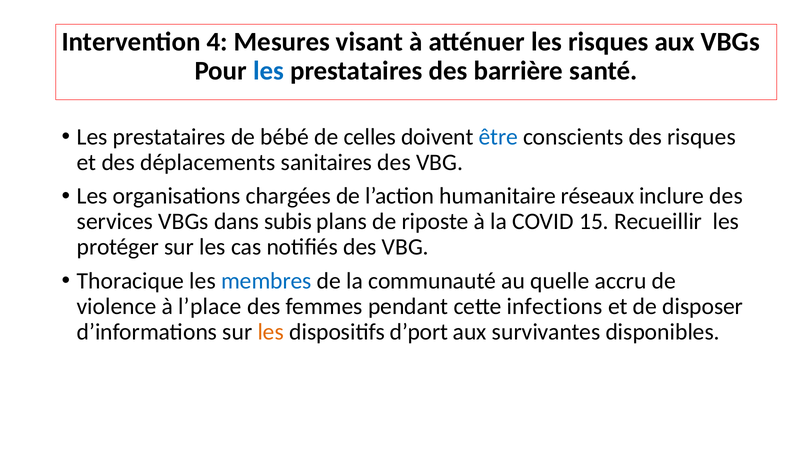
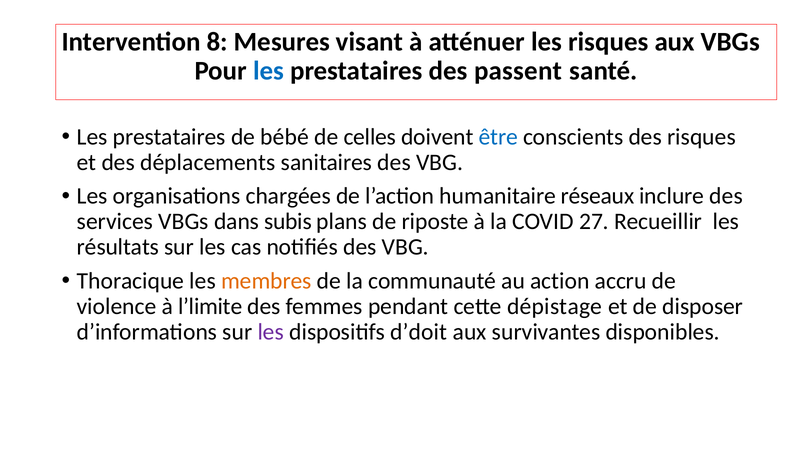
4: 4 -> 8 (217, 42)
barrière: barrière -> passent (518, 71)
15: 15 -> 27 (594, 222)
protéger: protéger -> résultats (118, 247)
membres colour: blue -> orange (266, 281)
quelle: quelle -> action (560, 281)
l’place: l’place -> l’limite (210, 307)
infections: infections -> dépistage (555, 307)
les colour: orange -> purple (271, 332)
d’port: d’port -> d’doit (419, 332)
